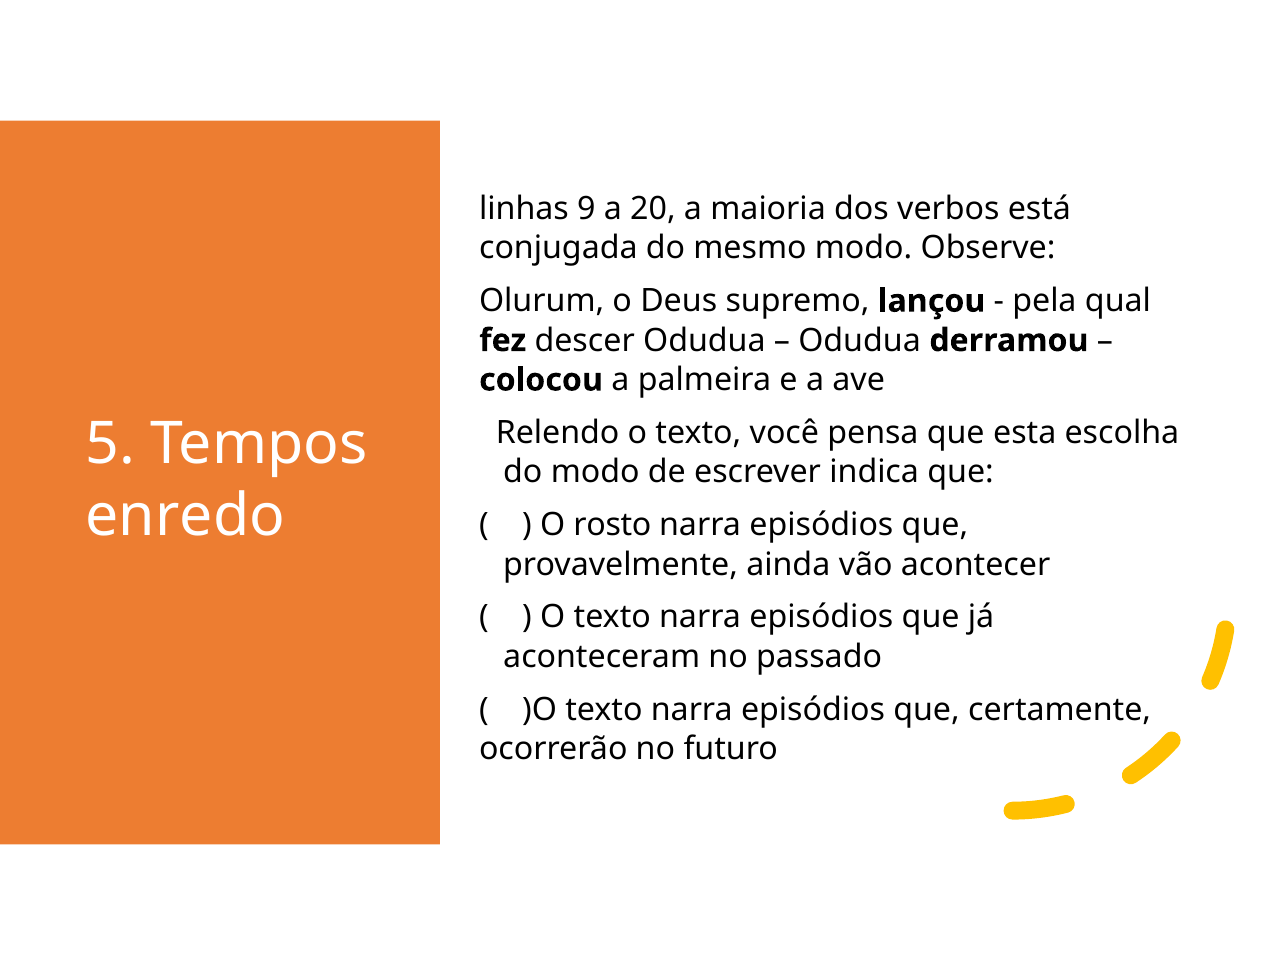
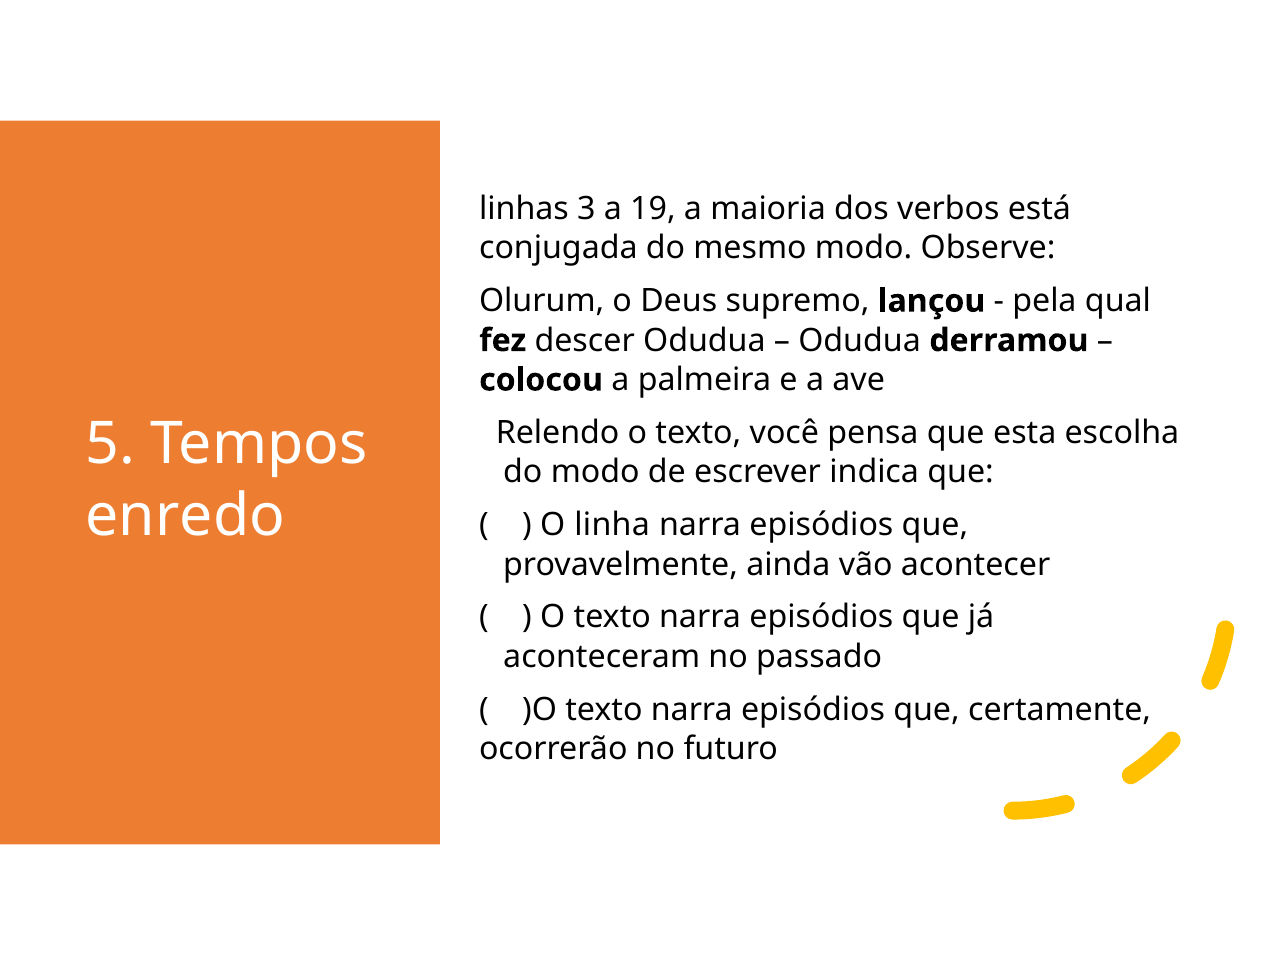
9: 9 -> 3 (586, 209)
20: 20 -> 19 (653, 209)
rosto: rosto -> linha (612, 525)
